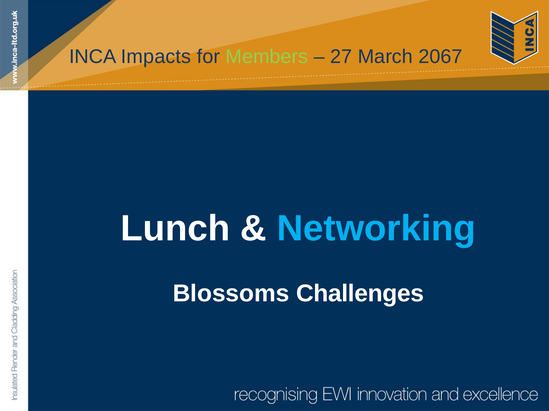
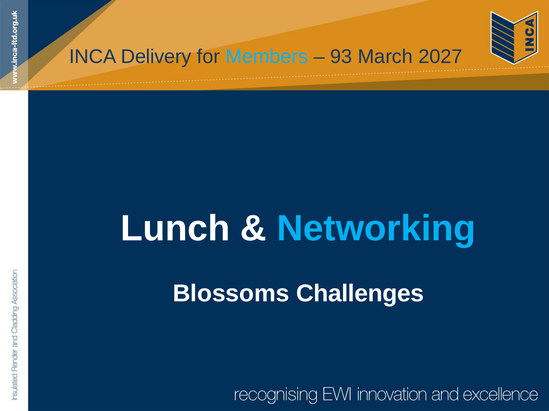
Impacts: Impacts -> Delivery (156, 57)
Members colour: light green -> light blue (267, 57)
27: 27 -> 93 (341, 57)
2067: 2067 -> 2027 (440, 57)
